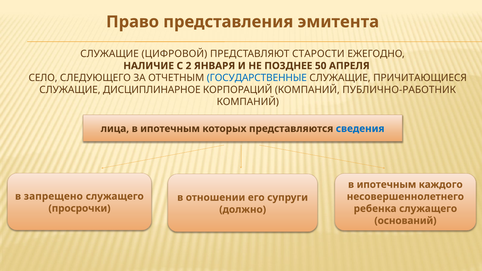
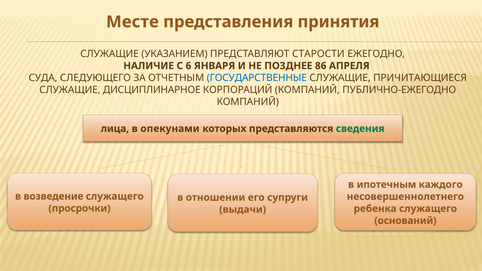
Право: Право -> Месте (132, 22)
эмитента: эмитента -> принятия (338, 22)
ЦИФРОВОЙ: ЦИФРОВОЙ -> УКАЗАНИЕМ (174, 54)
2: 2 -> 6 (189, 66)
50: 50 -> 86 (321, 66)
СЕЛО: СЕЛО -> СУДА (43, 78)
ПУБЛИЧНО-РАБОТНИК: ПУБЛИЧНО-РАБОТНИК -> ПУБЛИЧНО-ЕЖЕГОДНО (399, 90)
лица в ипотечным: ипотечным -> опекунами (170, 129)
сведения colour: blue -> green (360, 129)
запрещено: запрещено -> возведение (53, 196)
должно: должно -> выдачи (243, 210)
